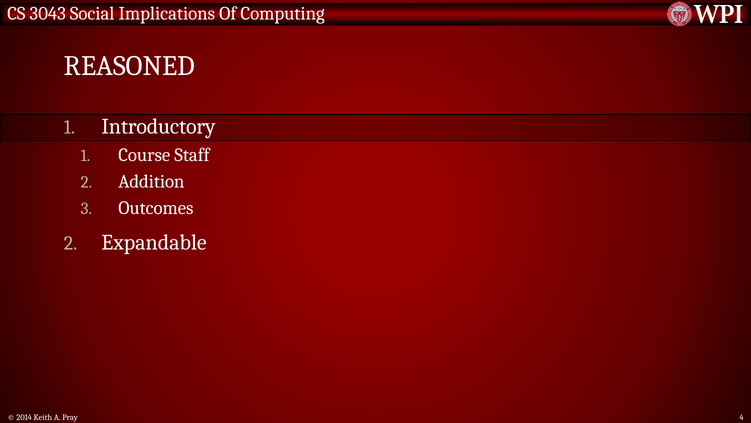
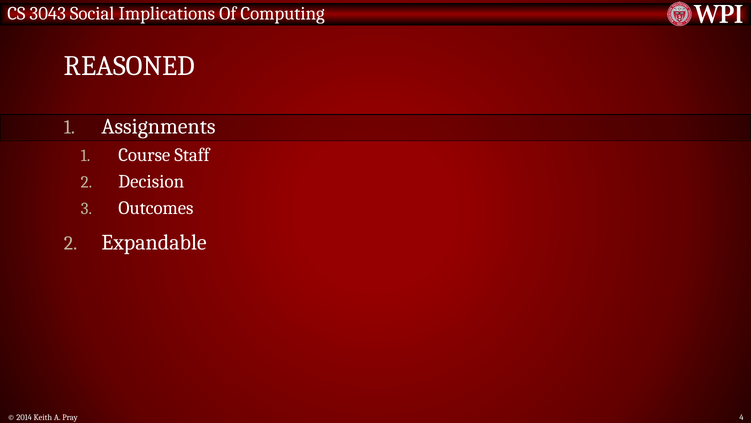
Introductory: Introductory -> Assignments (158, 127)
Addition: Addition -> Decision (151, 181)
